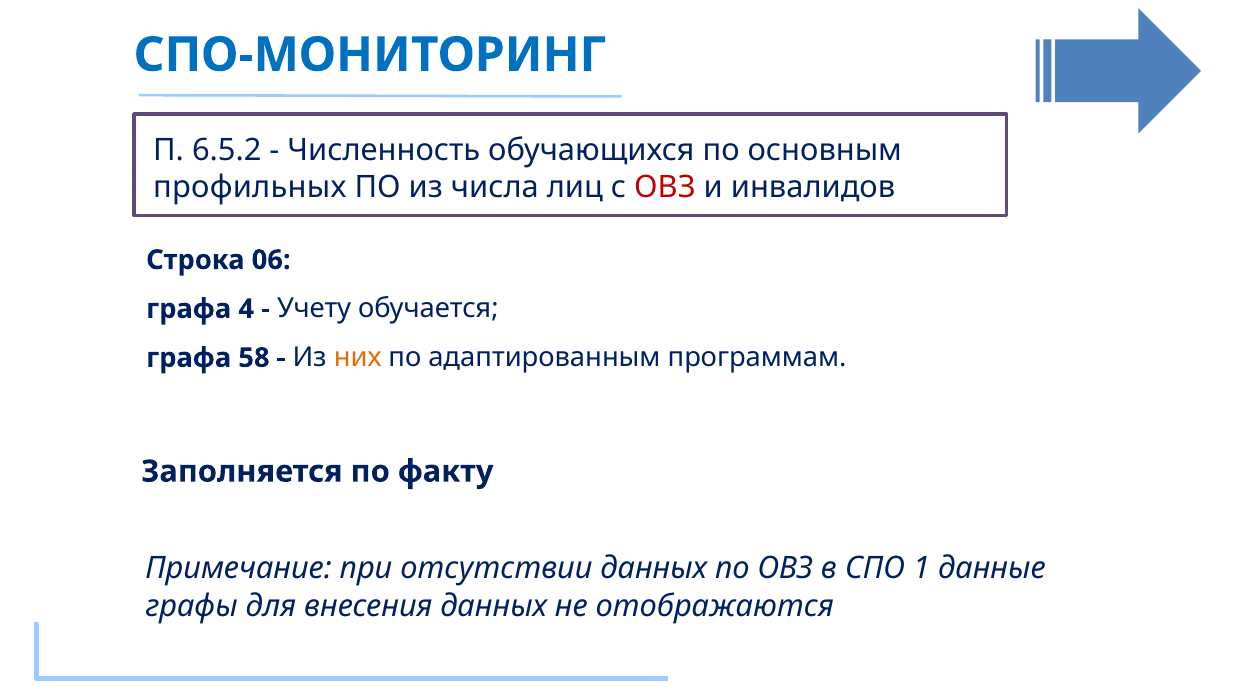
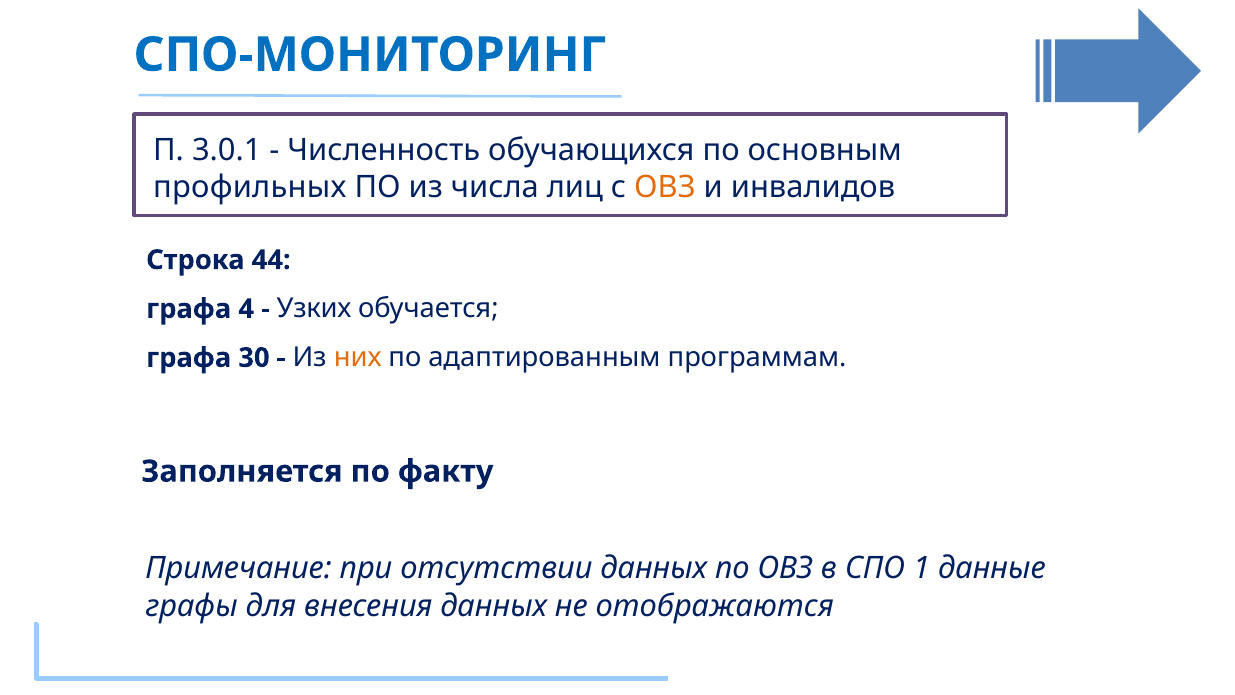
6.5.2: 6.5.2 -> 3.0.1 (227, 150)
ОВЗ colour: red -> orange (665, 187)
06: 06 -> 44 (271, 260)
Учету: Учету -> Узких (314, 309)
58: 58 -> 30 (254, 358)
